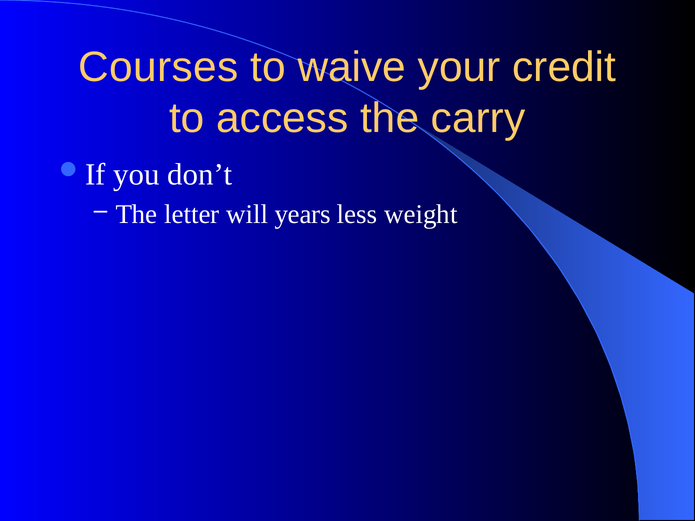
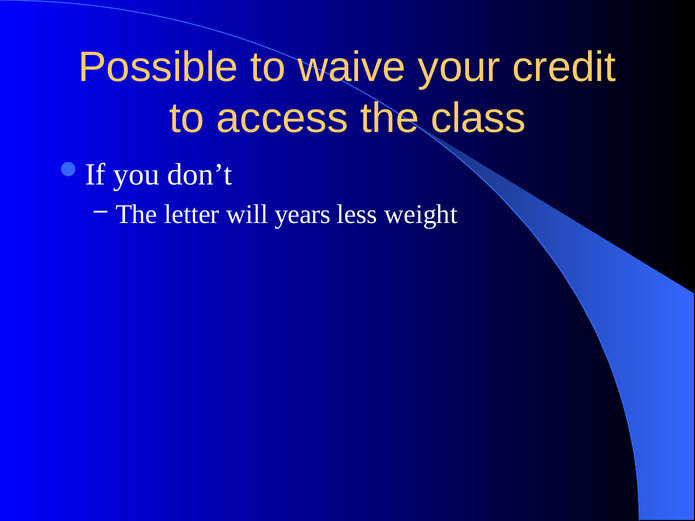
Courses: Courses -> Possible (158, 67)
carry: carry -> class (478, 118)
